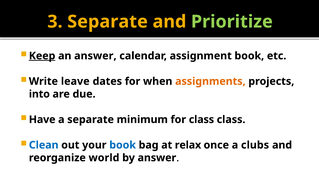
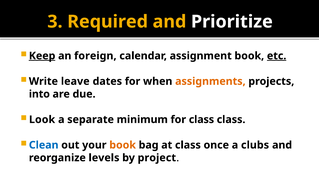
3 Separate: Separate -> Required (108, 22)
Prioritize colour: light green -> white (232, 22)
an answer: answer -> foreign (95, 56)
etc underline: none -> present (277, 56)
Have: Have -> Look (42, 120)
book colour: blue -> orange (123, 145)
at relax: relax -> class (188, 145)
world: world -> levels (104, 158)
by answer: answer -> project (157, 158)
